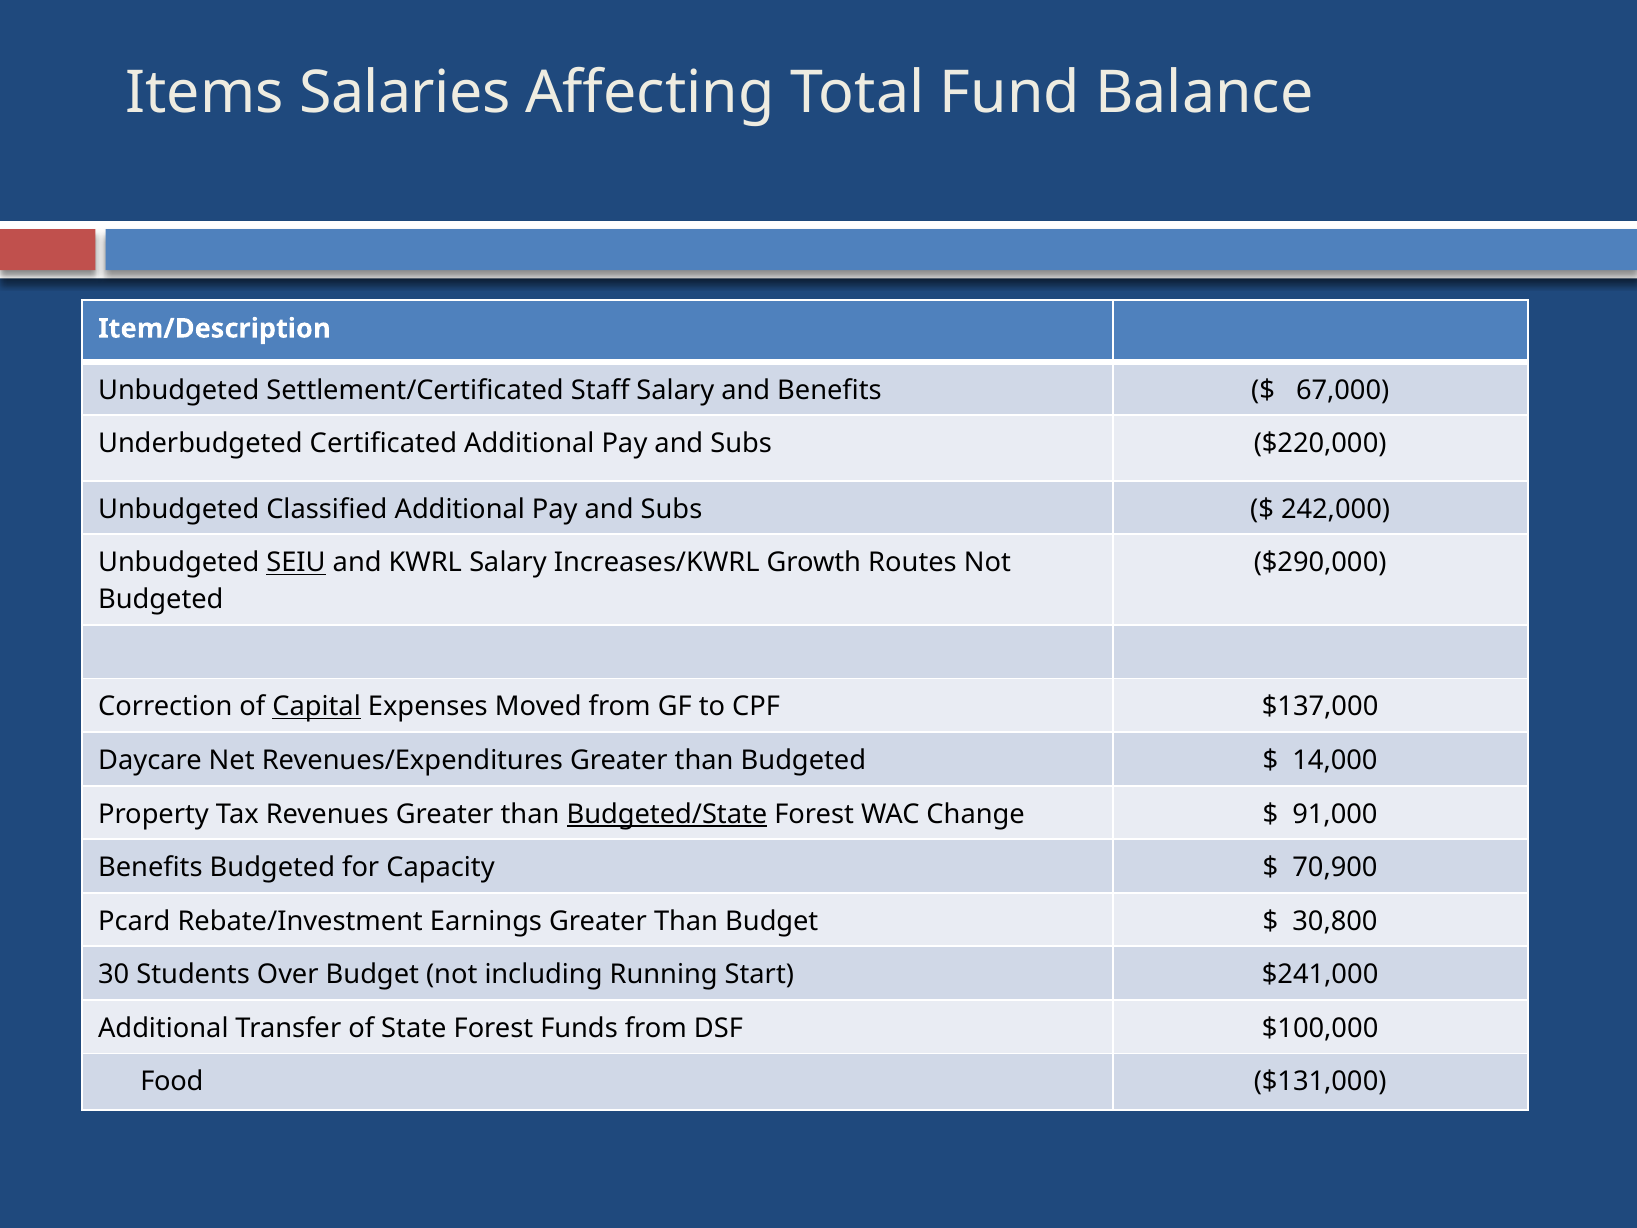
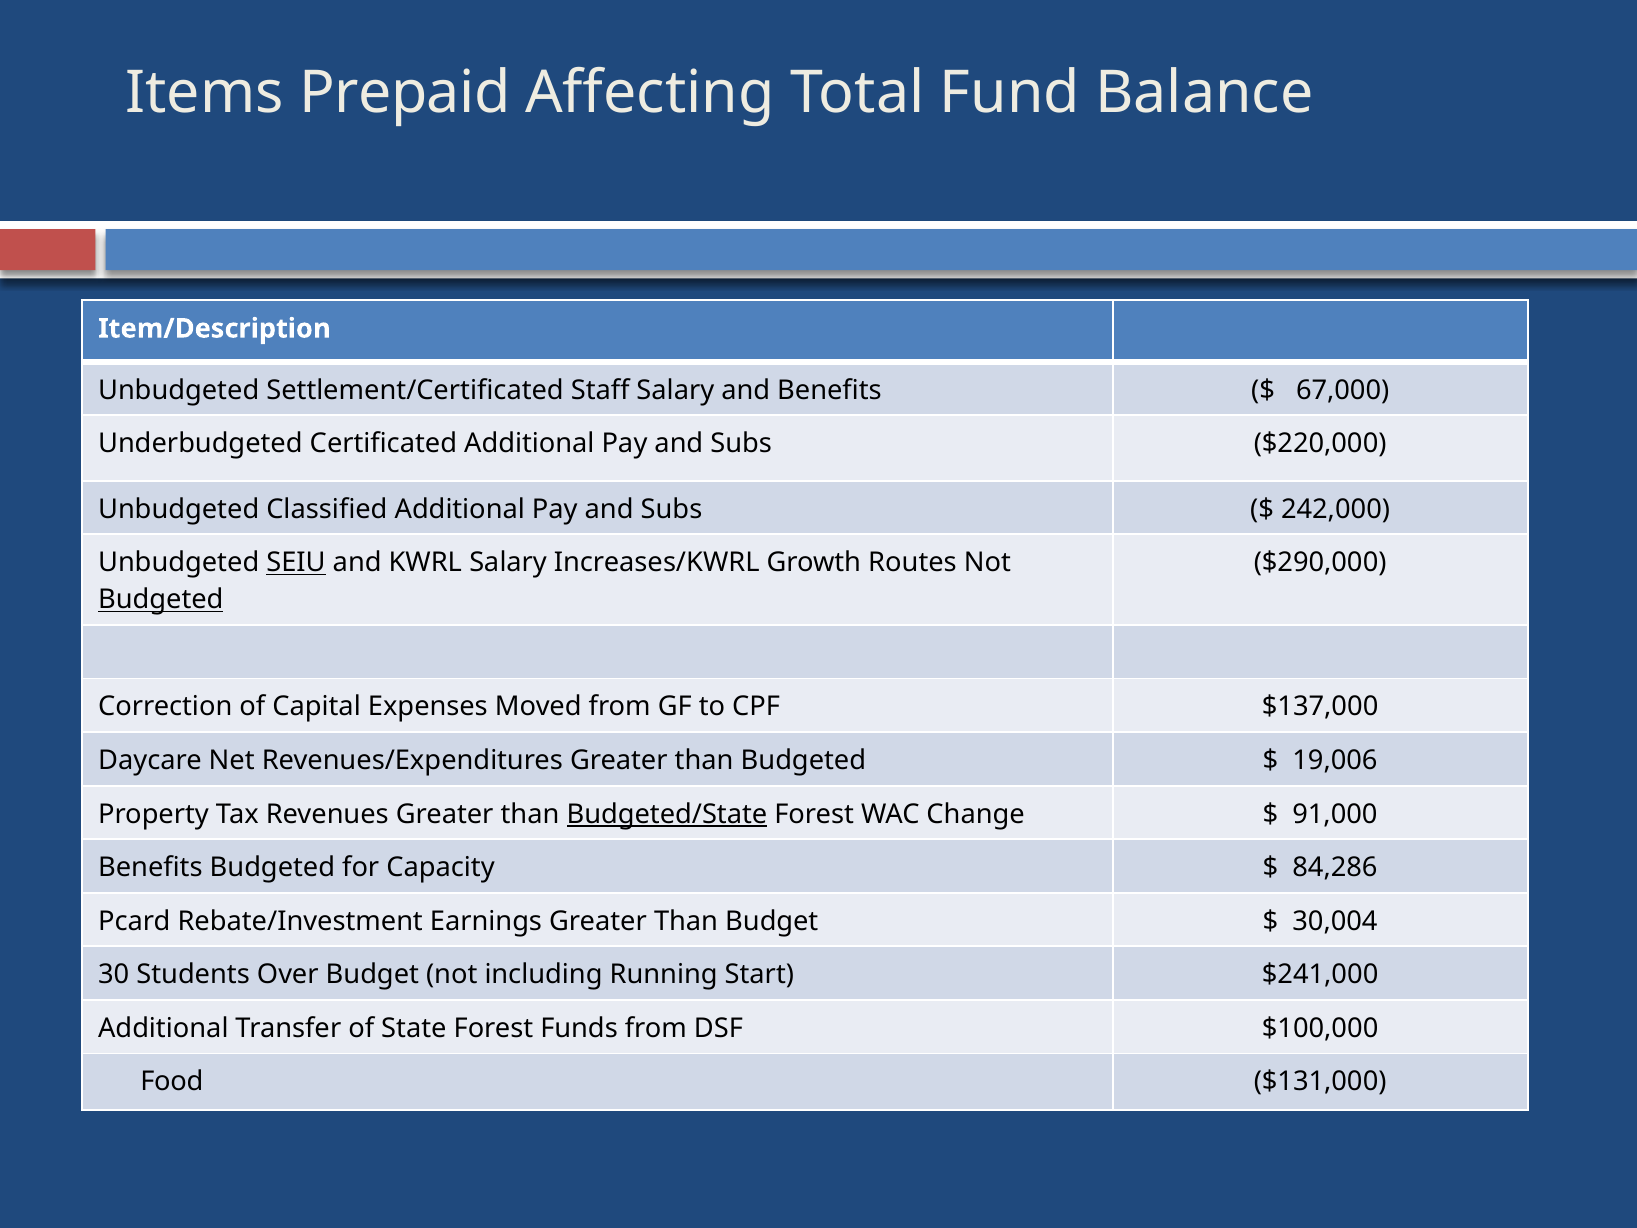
Salaries: Salaries -> Prepaid (405, 93)
Budgeted underline: none -> present (161, 600)
Capital underline: present -> none (317, 707)
14,000: 14,000 -> 19,006 (1335, 760)
70,900: 70,900 -> 84,286 (1335, 867)
30,800: 30,800 -> 30,004 (1335, 921)
